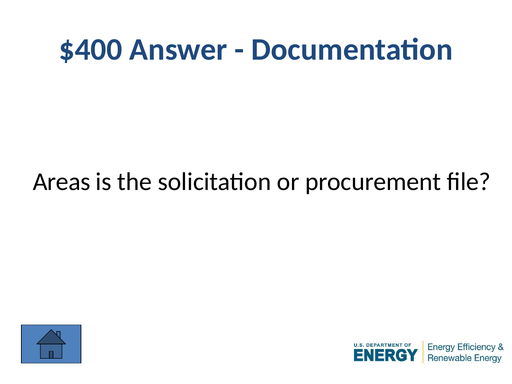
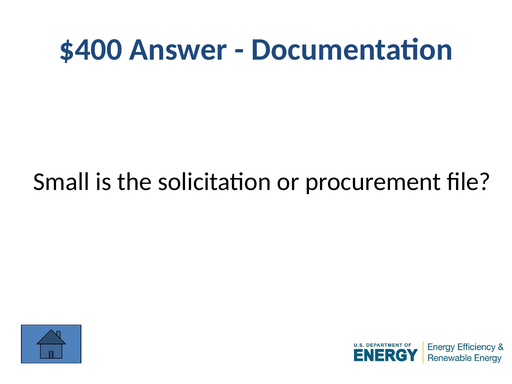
Areas: Areas -> Small (61, 182)
